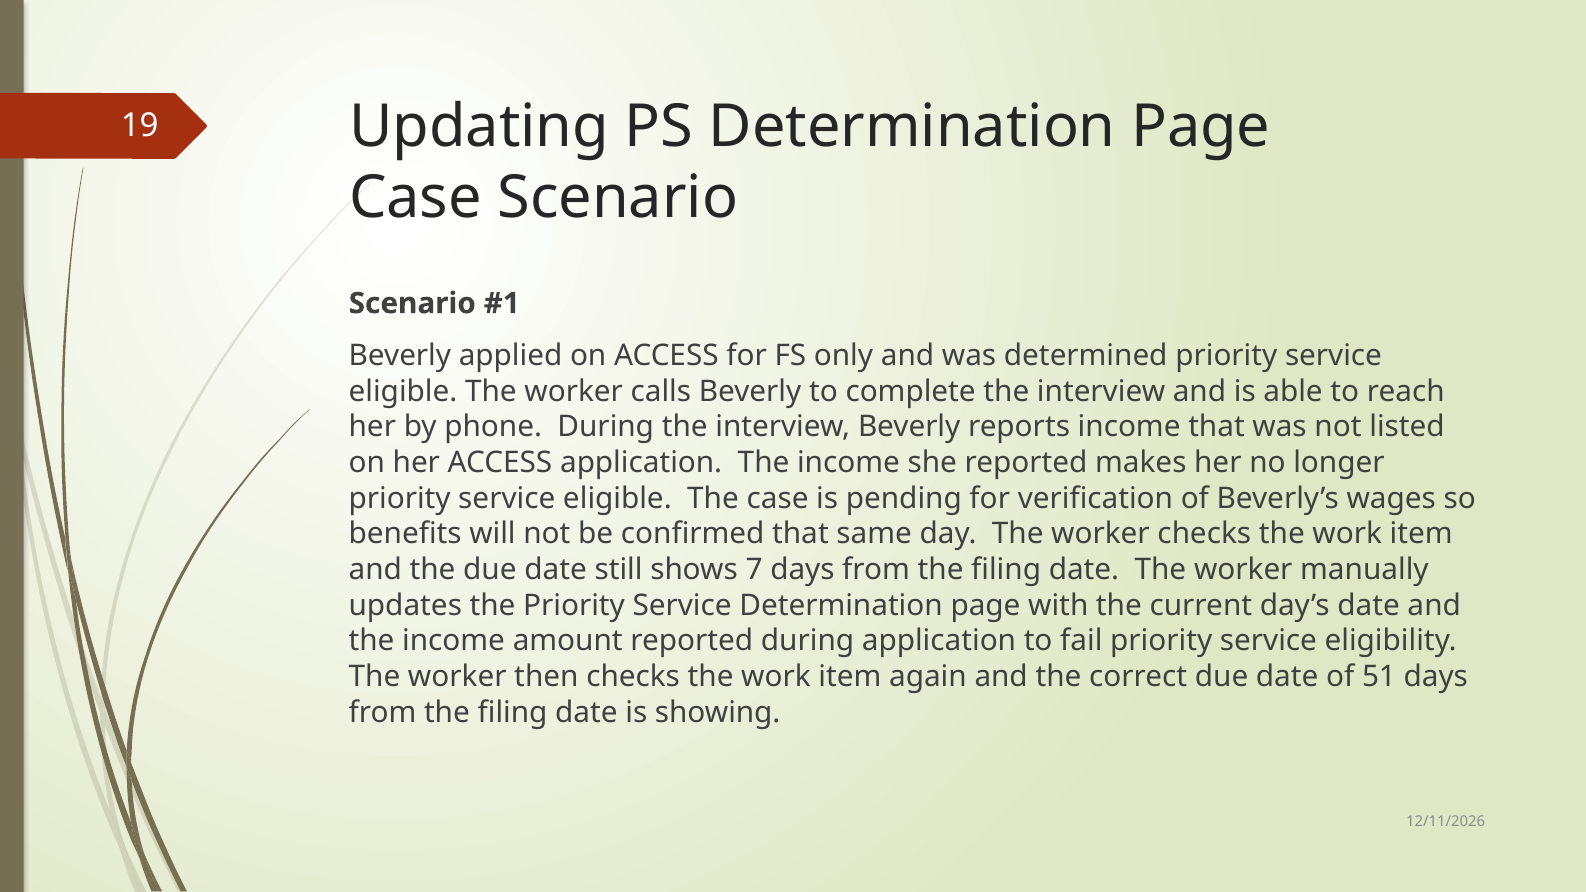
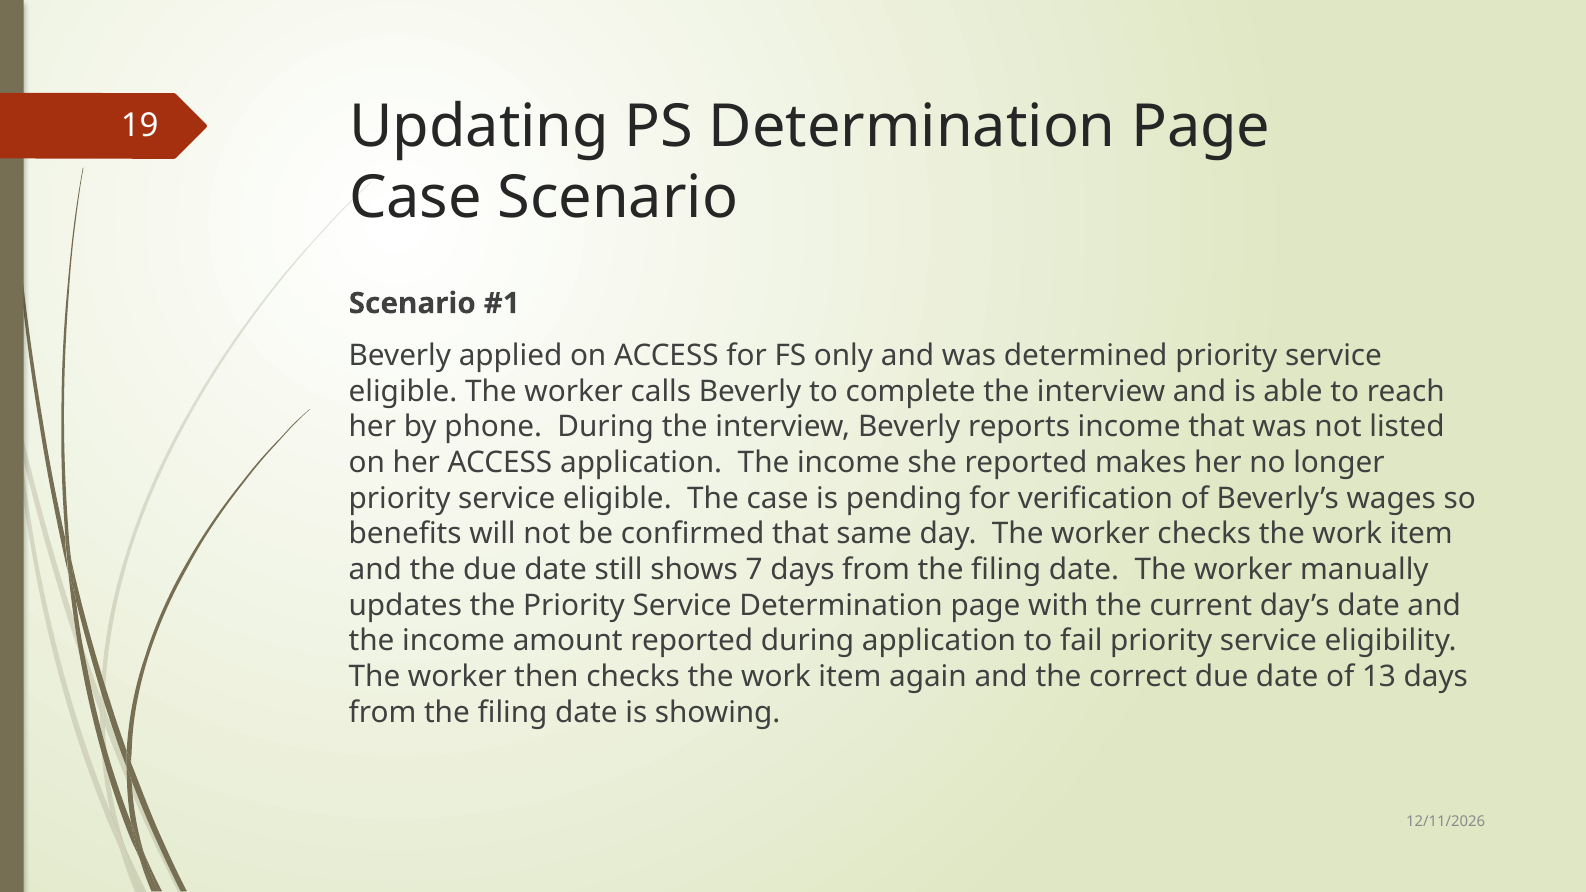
51: 51 -> 13 (1379, 677)
